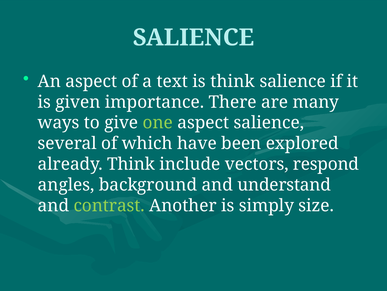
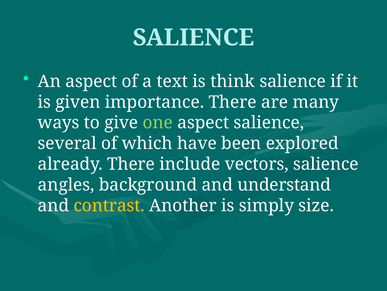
already Think: Think -> There (131, 164)
vectors respond: respond -> salience (326, 164)
contrast colour: light green -> yellow (109, 205)
